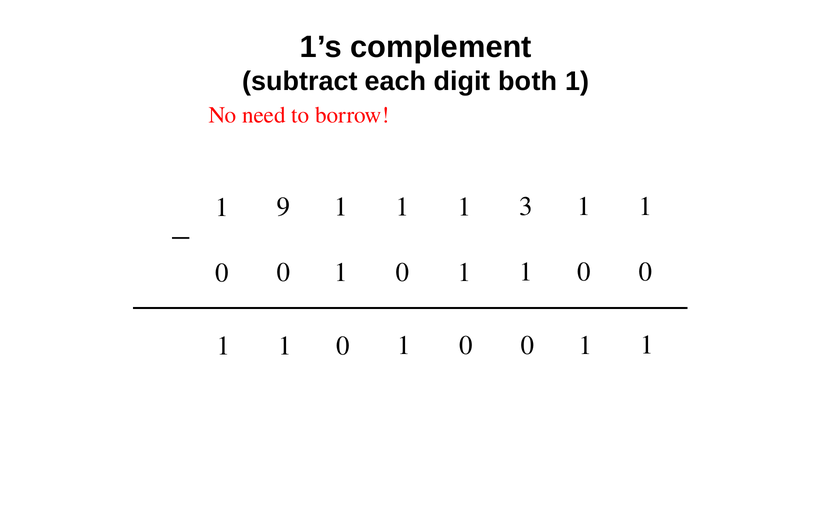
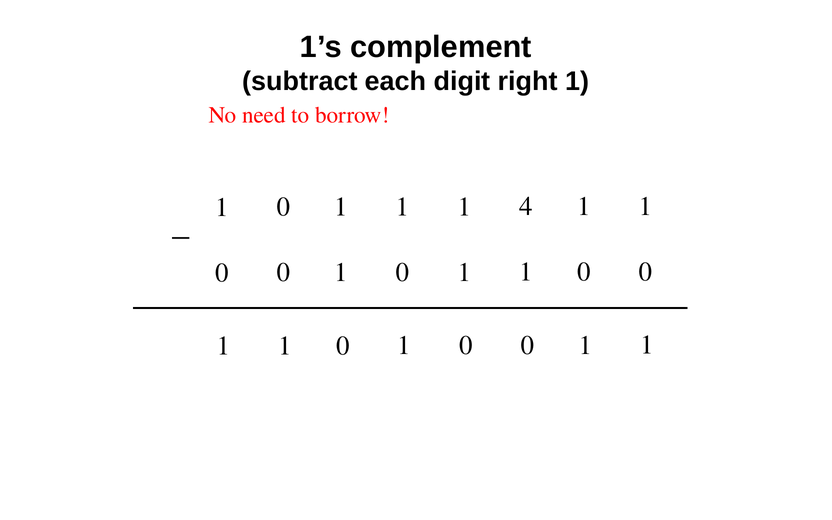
both: both -> right (528, 82)
9: 9 -> 0 (283, 207)
3: 3 -> 4 (526, 207)
